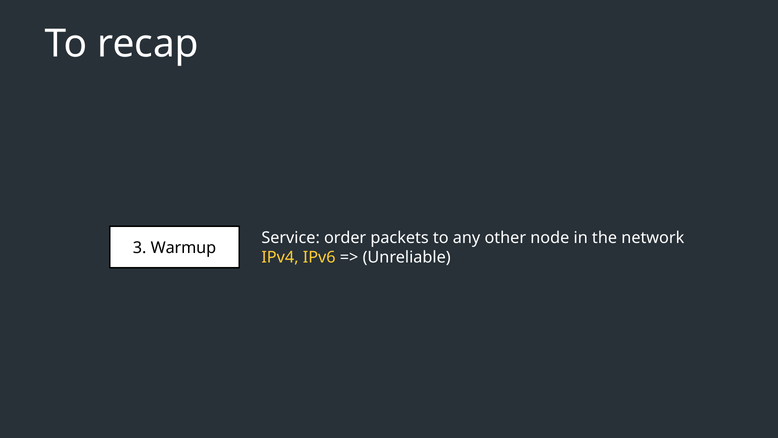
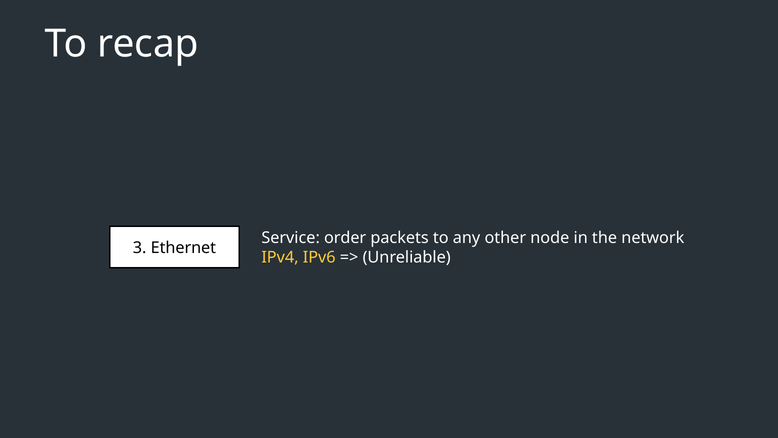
Warmup: Warmup -> Ethernet (183, 248)
